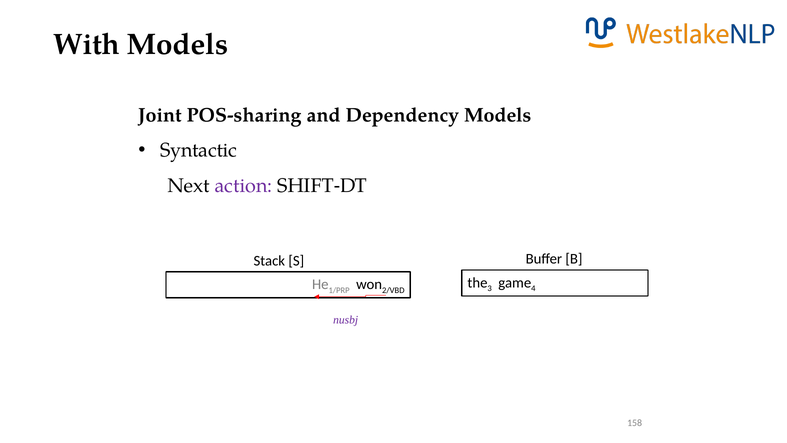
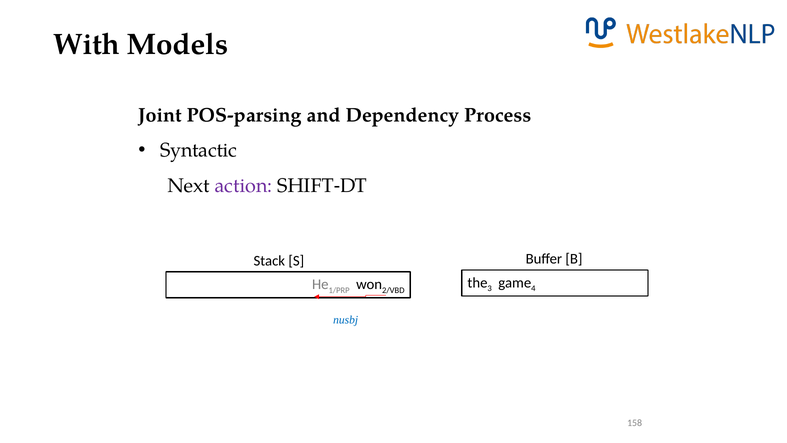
POS-sharing: POS-sharing -> POS-parsing (244, 115)
Dependency Models: Models -> Process (498, 115)
nusbj colour: purple -> blue (346, 320)
